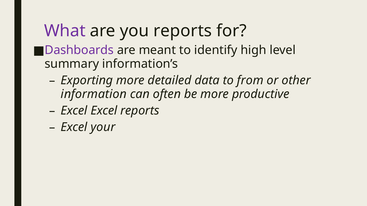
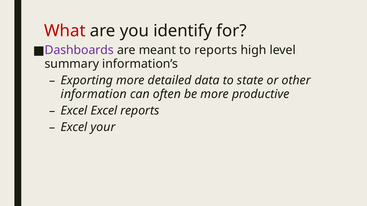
What colour: purple -> red (65, 31)
you reports: reports -> identify (183, 31)
to identify: identify -> reports (216, 50)
from: from -> state (250, 81)
